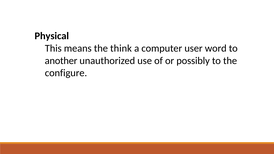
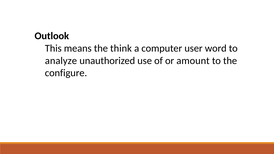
Physical: Physical -> Outlook (52, 36)
another: another -> analyze (61, 61)
possibly: possibly -> amount (193, 61)
